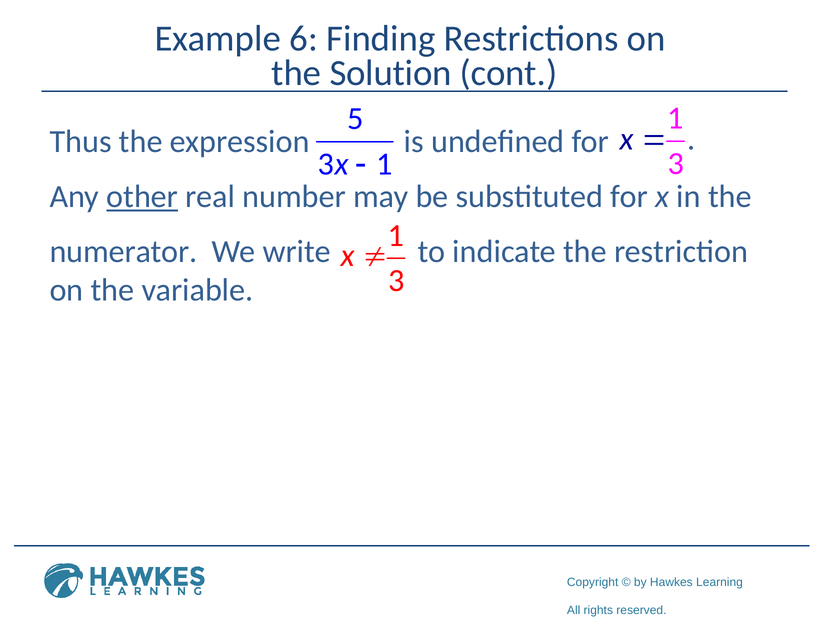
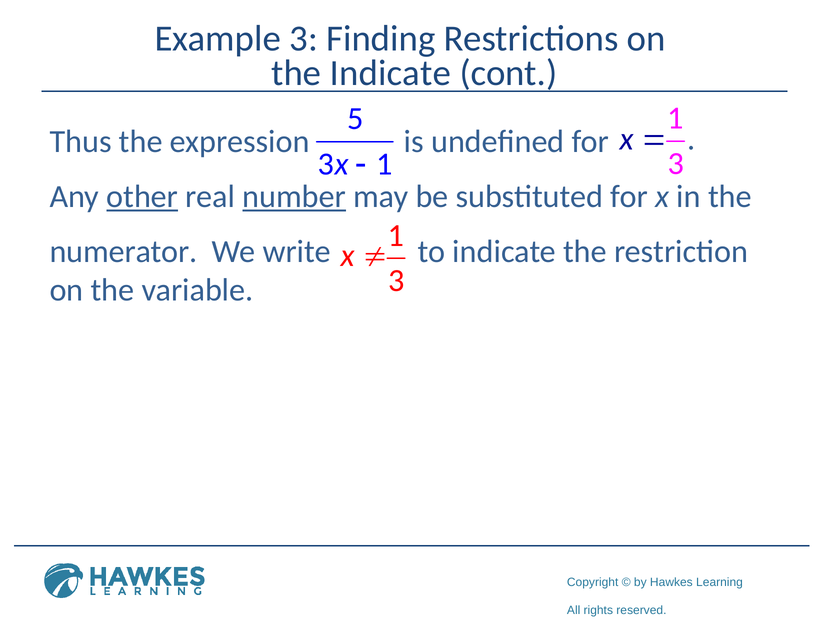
Example 6: 6 -> 3 (304, 38)
the Solution: Solution -> Indicate (390, 73)
number underline: none -> present (294, 197)
